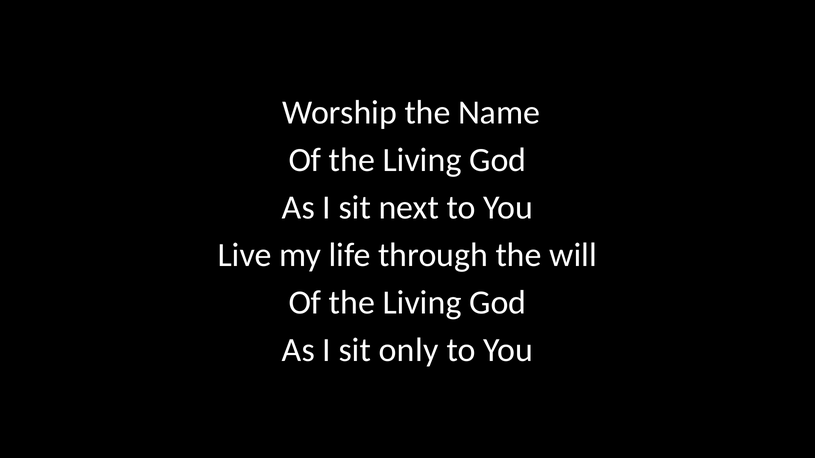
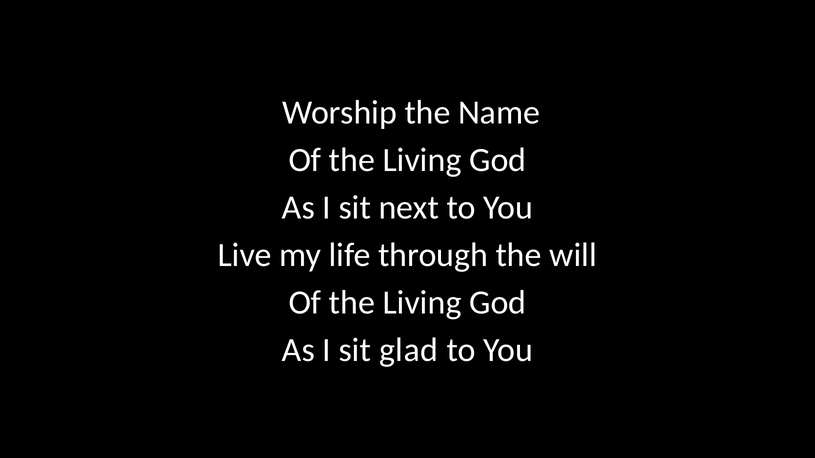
only: only -> glad (409, 350)
